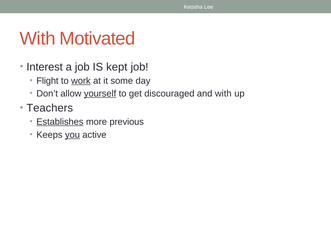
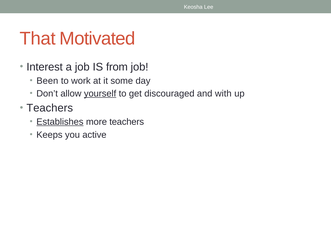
With: With -> That (38, 39)
kept: kept -> from (117, 67)
Flight: Flight -> Been (47, 81)
work underline: present -> none (81, 81)
more previous: previous -> teachers (127, 122)
you underline: present -> none (72, 135)
